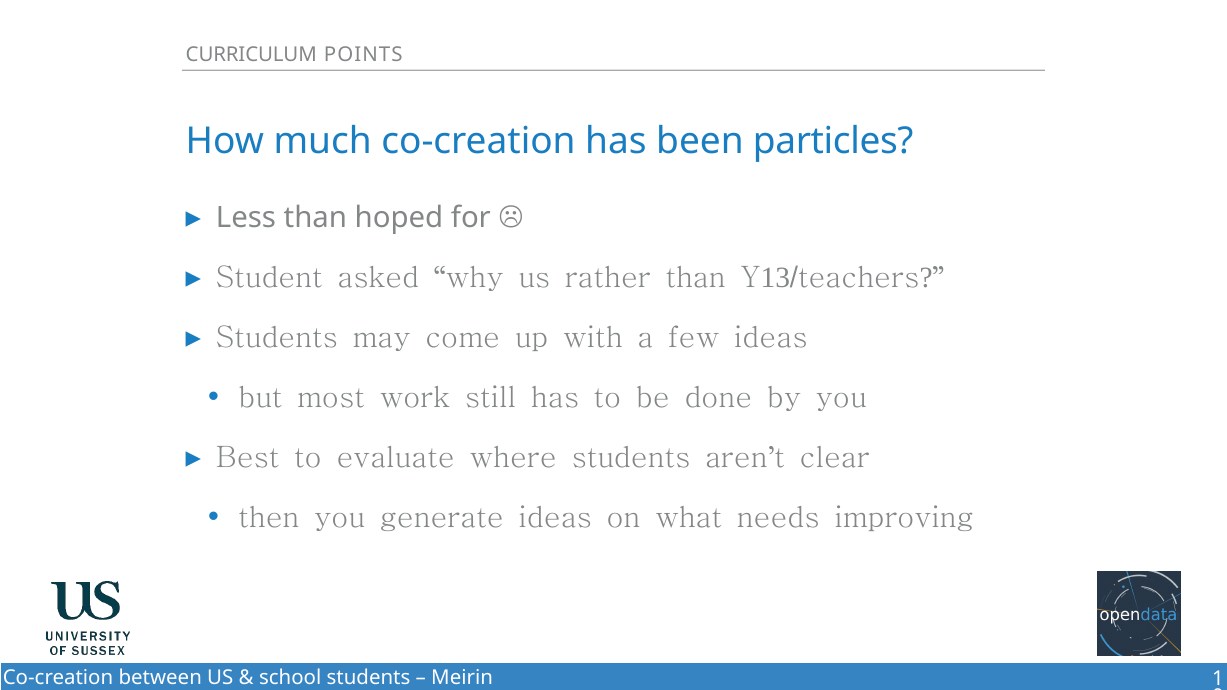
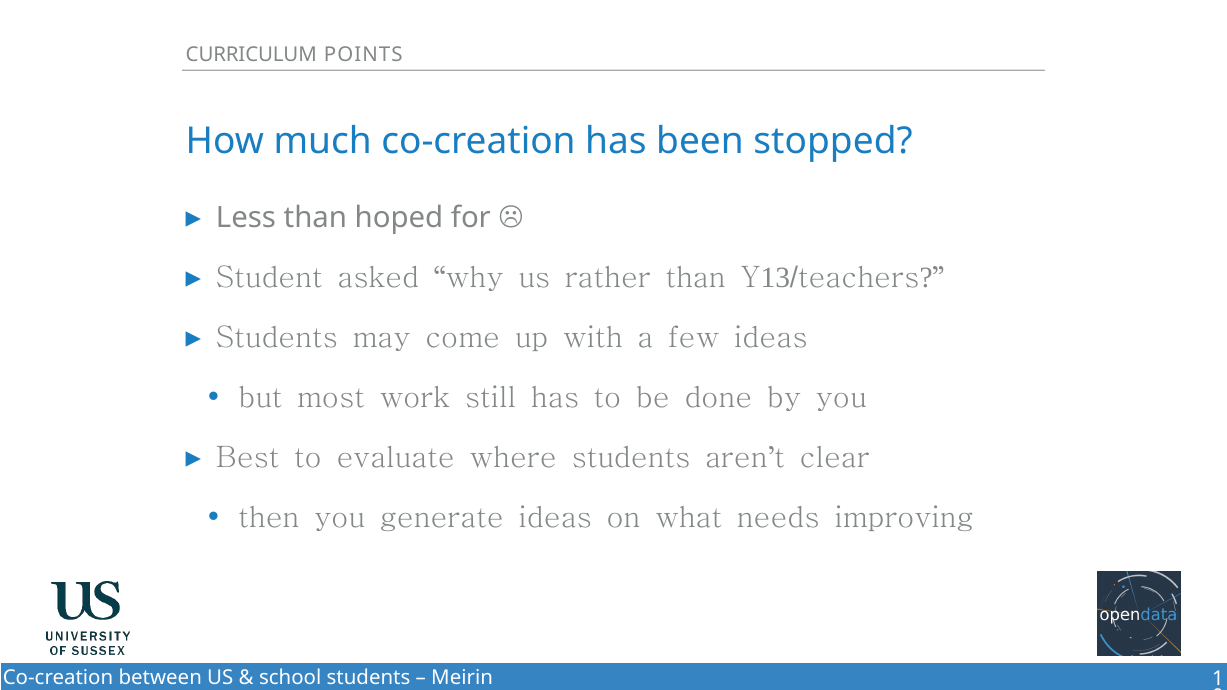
particles: particles -> stopped (833, 142)
